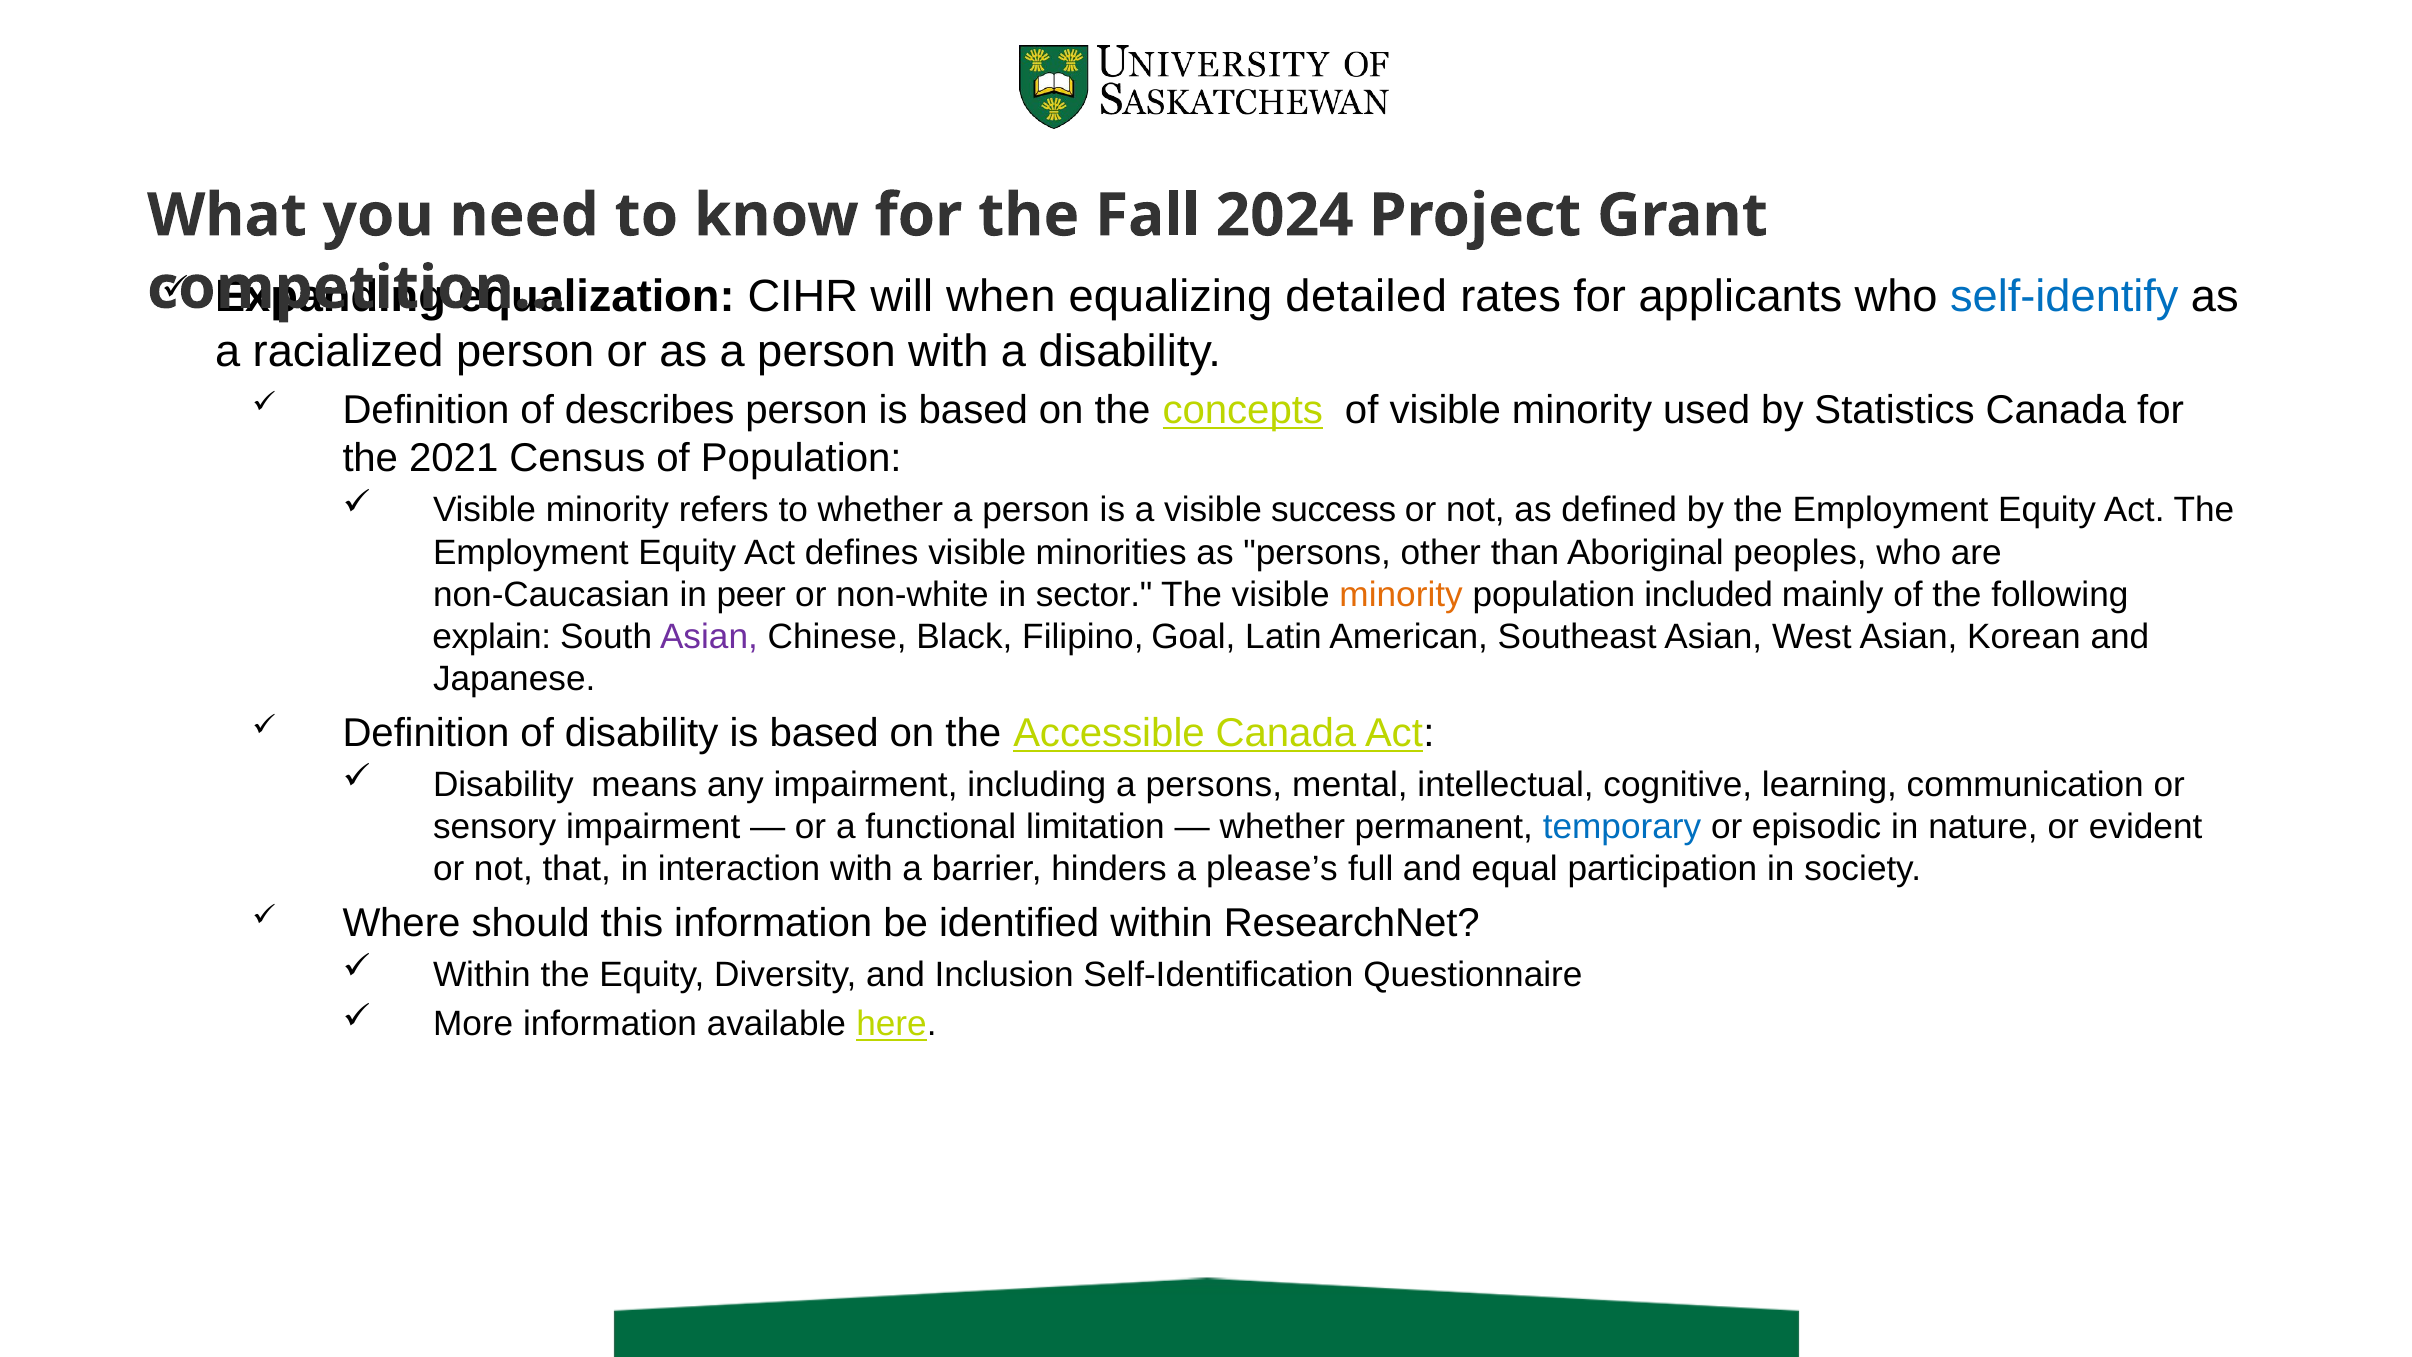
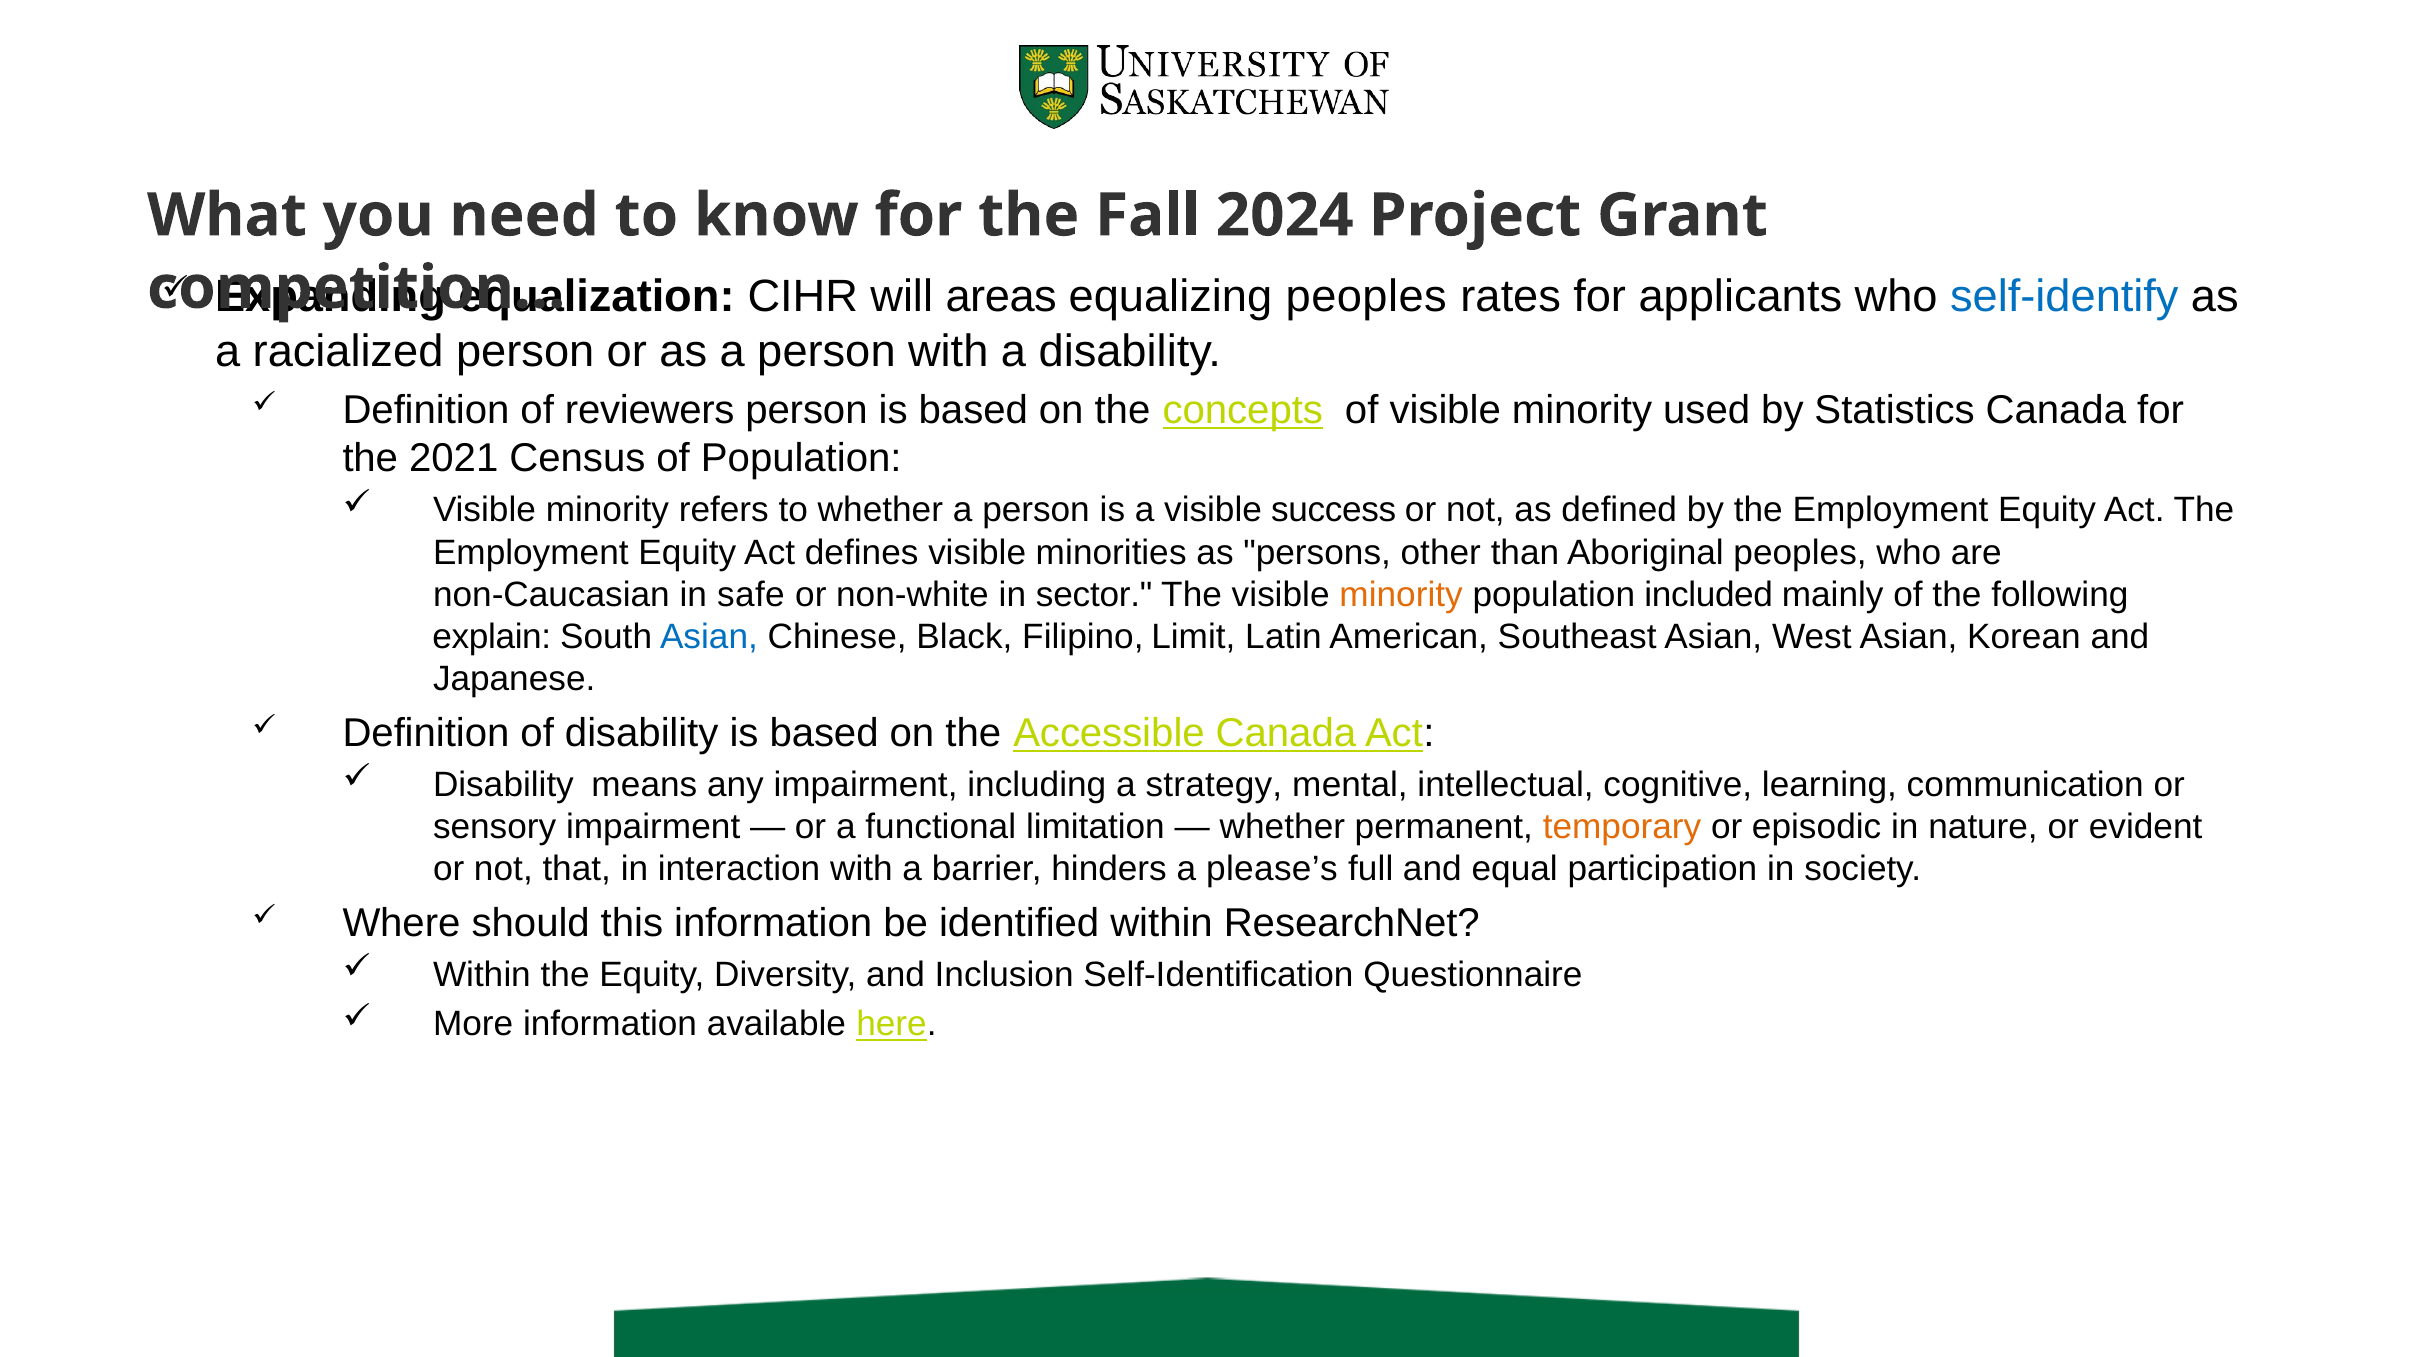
when: when -> areas (1001, 297)
equalizing detailed: detailed -> peoples (1366, 297)
describes: describes -> reviewers (650, 410)
peer: peer -> safe (751, 595)
Asian colour: purple -> blue (709, 637)
Goal: Goal -> Limit (1193, 637)
a persons: persons -> strategy (1214, 785)
temporary colour: blue -> orange (1622, 827)
